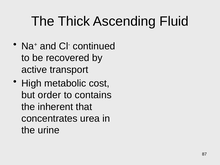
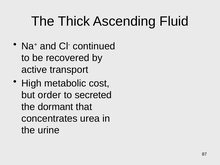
contains: contains -> secreted (93, 95)
inherent: inherent -> dormant (55, 107)
